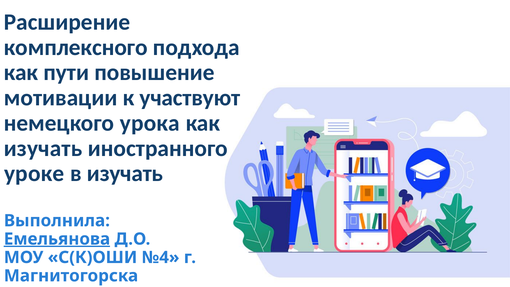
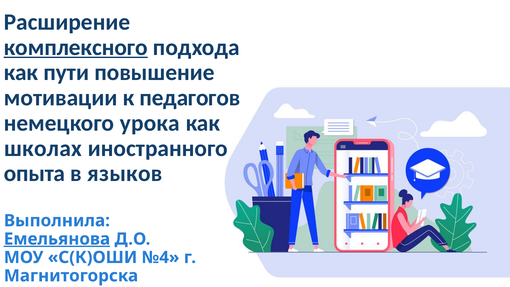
комплексного underline: none -> present (76, 47)
участвуют: участвуют -> педагогов (190, 98)
изучать: изучать -> школах (43, 148)
уроке: уроке -> опыта (34, 173)
в изучать: изучать -> языков (125, 173)
